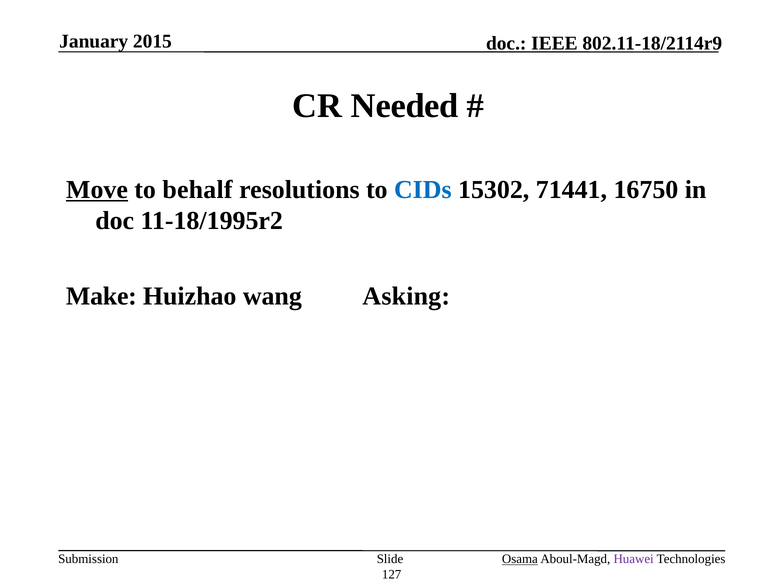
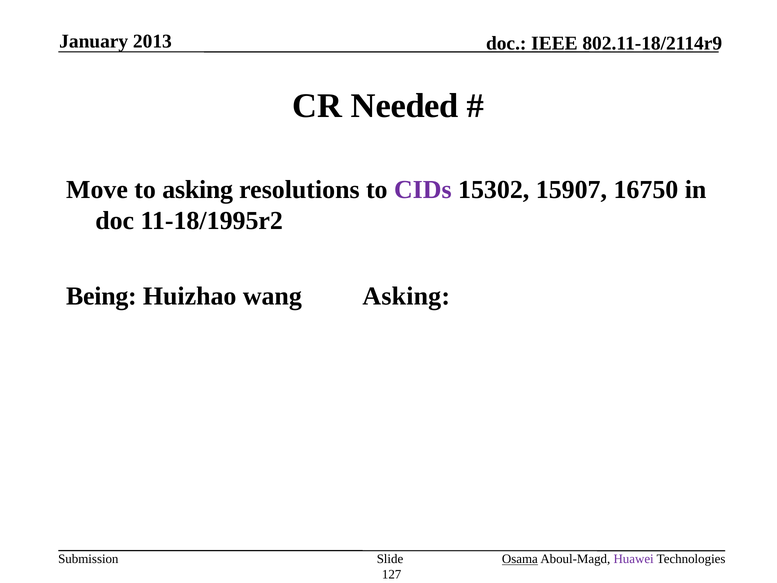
2015: 2015 -> 2013 (152, 41)
Move underline: present -> none (97, 190)
to behalf: behalf -> asking (198, 190)
CIDs colour: blue -> purple (423, 190)
71441: 71441 -> 15907 (571, 190)
Make: Make -> Being (101, 296)
